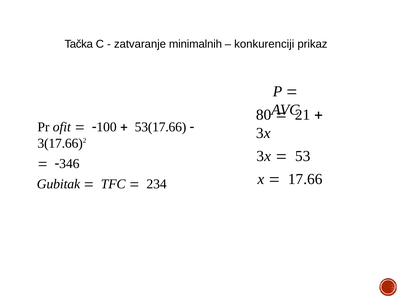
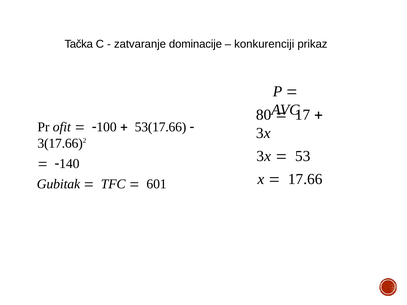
minimalnih: minimalnih -> dominacije (195, 44)
21: 21 -> 17 (303, 115)
346: 346 -> 140 (69, 164)
234: 234 -> 601 (157, 184)
